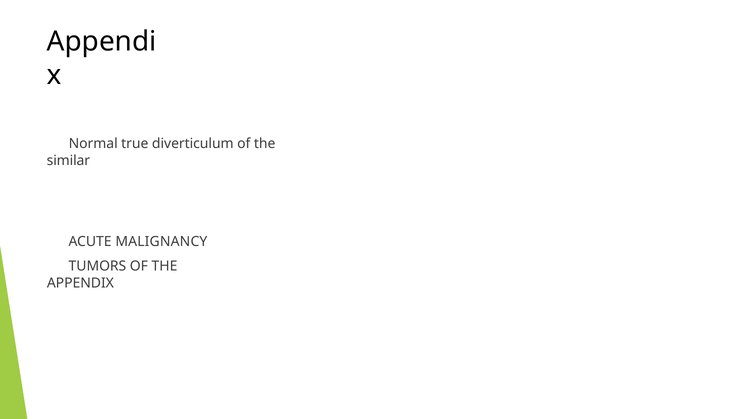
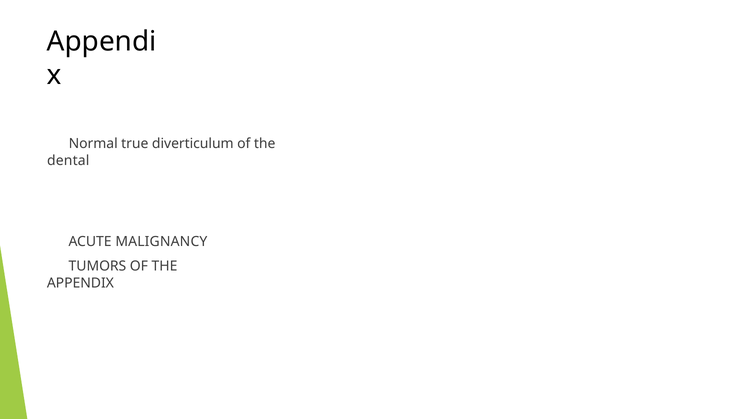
similar: similar -> dental (68, 161)
